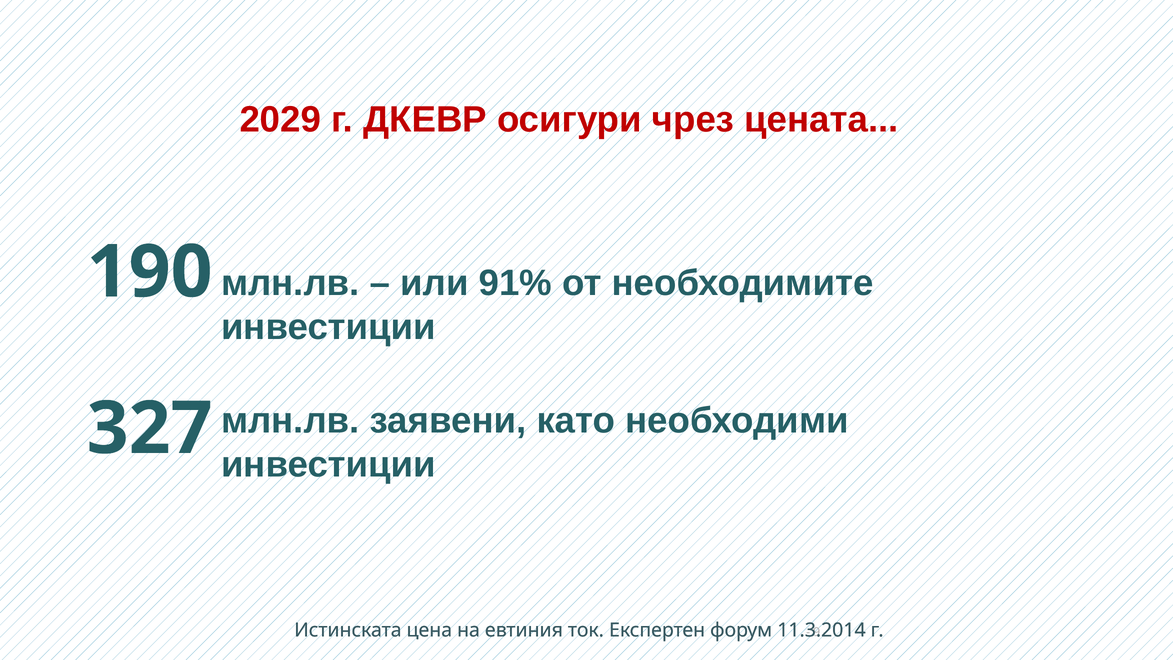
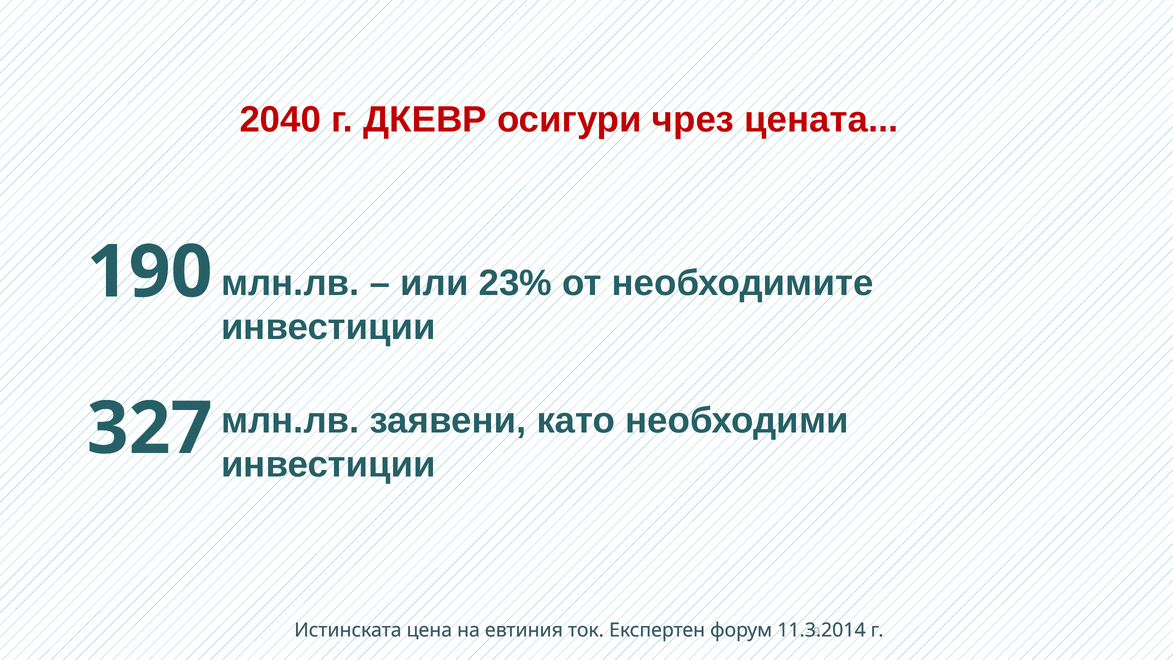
2029: 2029 -> 2040 (280, 119)
91%: 91% -> 23% (515, 283)
